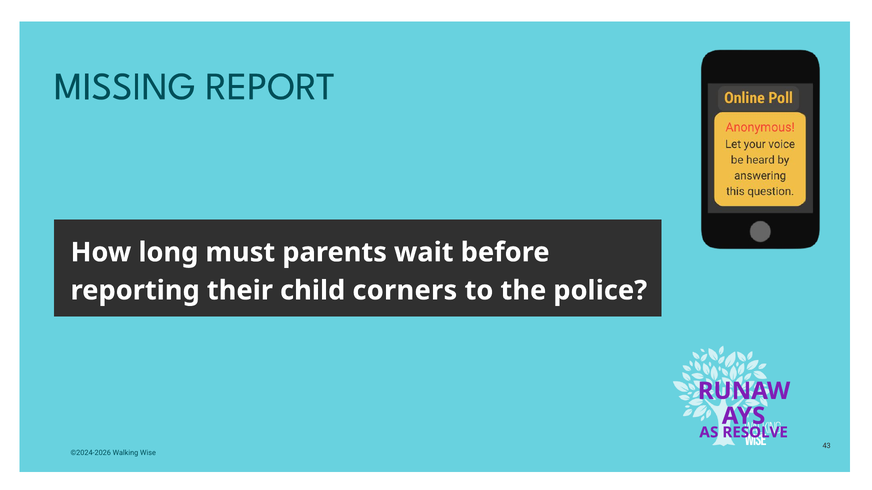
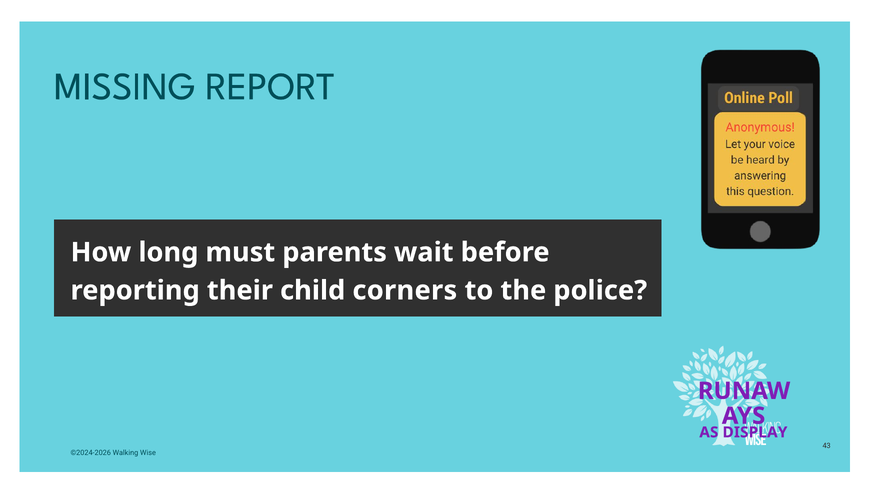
RESOLVE: RESOLVE -> DISPLAY (755, 433)
